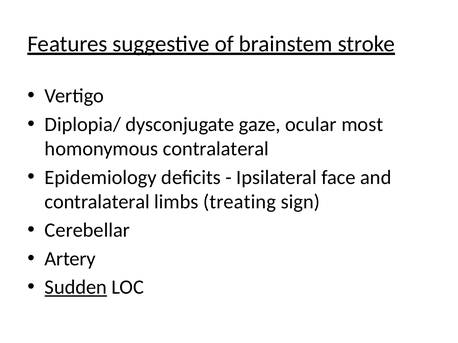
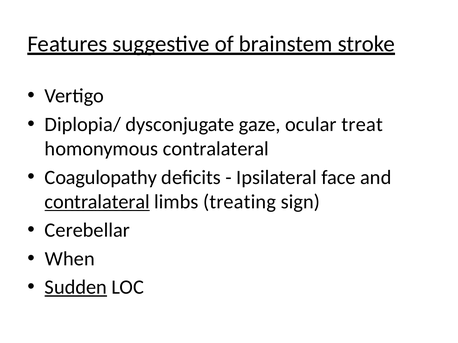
most: most -> treat (362, 125)
Epidemiology: Epidemiology -> Coagulopathy (101, 178)
contralateral underline: none -> present (97, 202)
Artery: Artery -> When (70, 259)
